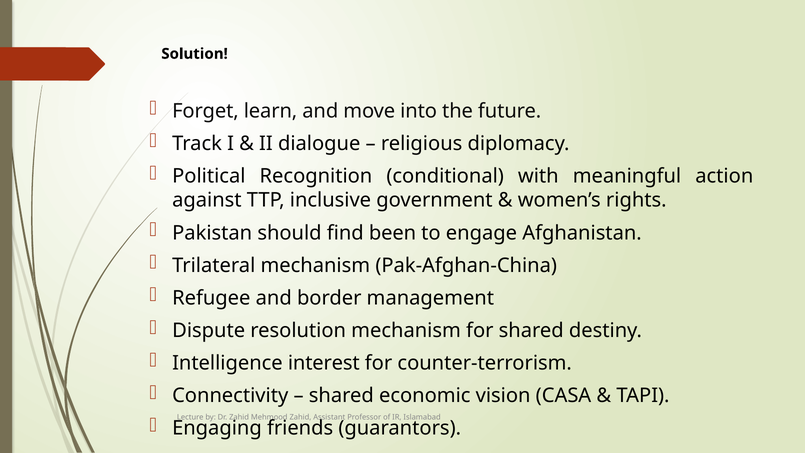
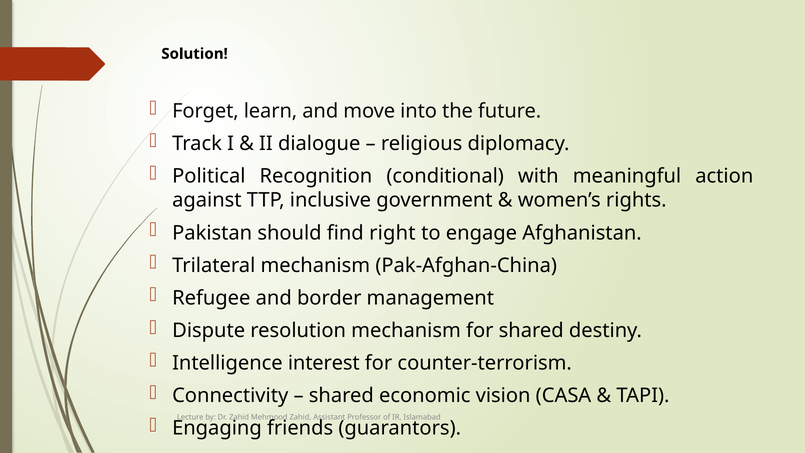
been: been -> right (392, 233)
